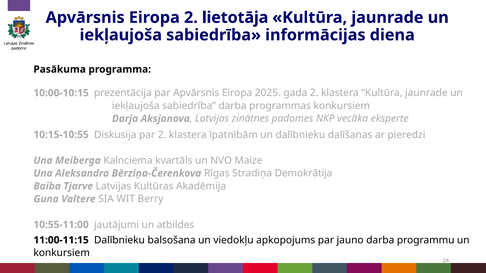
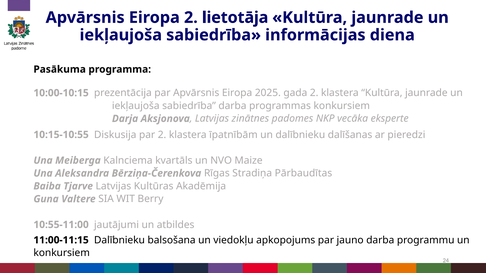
Demokrātija: Demokrātija -> Pārbaudītas (303, 173)
